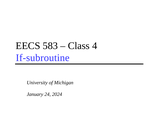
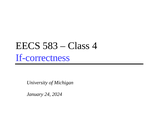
If-subroutine: If-subroutine -> If-correctness (43, 58)
